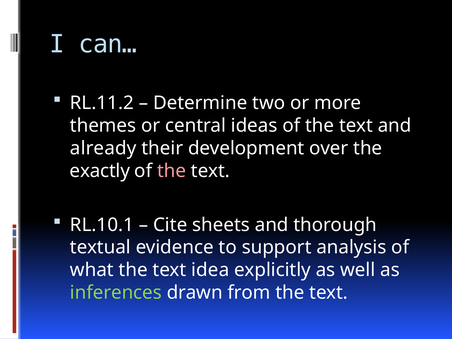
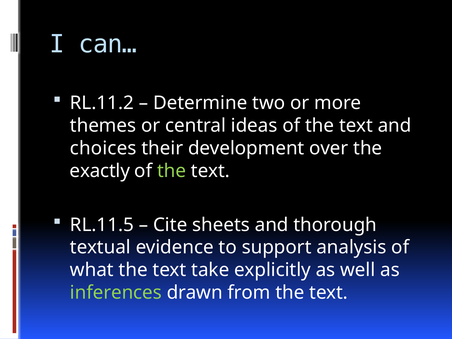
already: already -> choices (103, 148)
the colour: pink -> light green (172, 171)
RL.10.1: RL.10.1 -> RL.11.5 (102, 225)
idea: idea -> take (210, 270)
